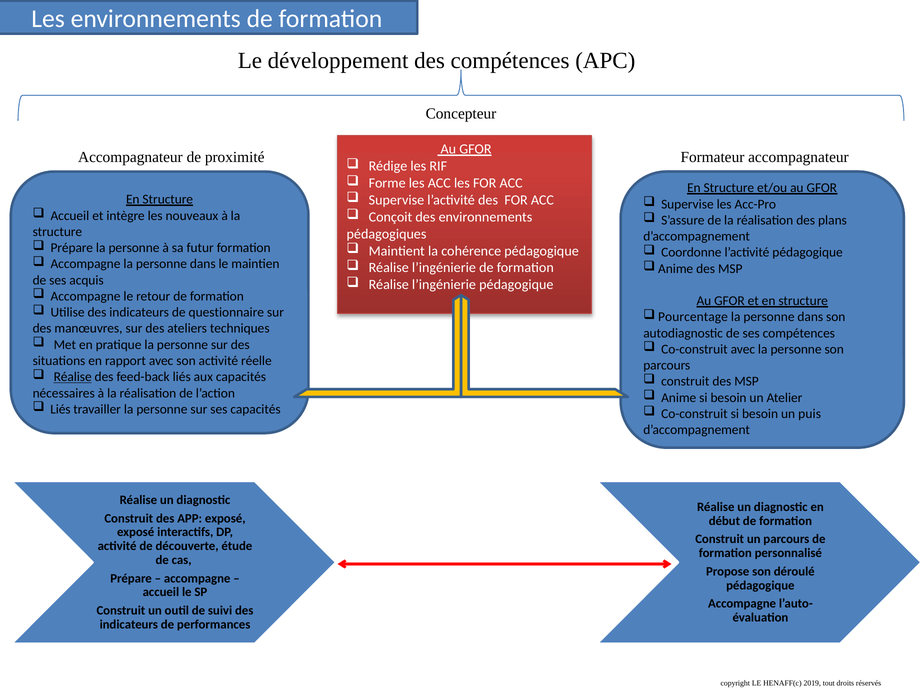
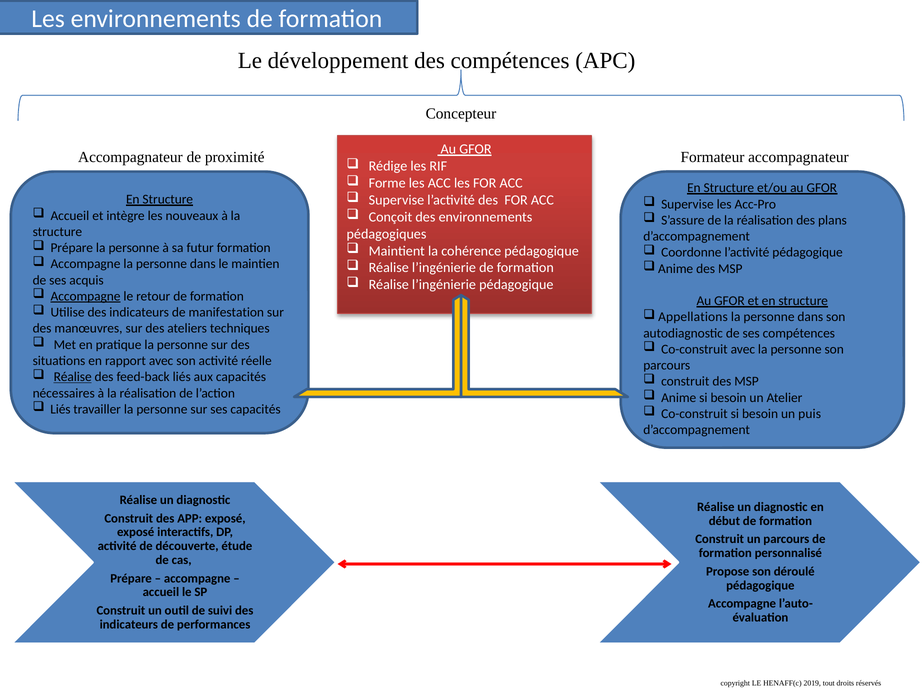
Accompagne underline: none -> present (86, 296)
questionnaire: questionnaire -> manifestation (226, 312)
Pourcentage: Pourcentage -> Appellations (693, 317)
